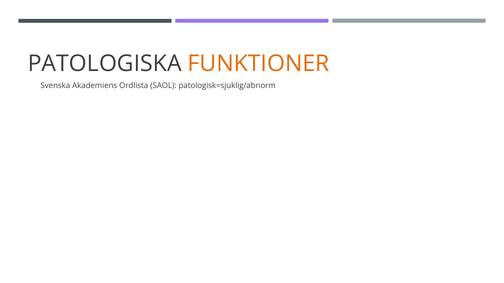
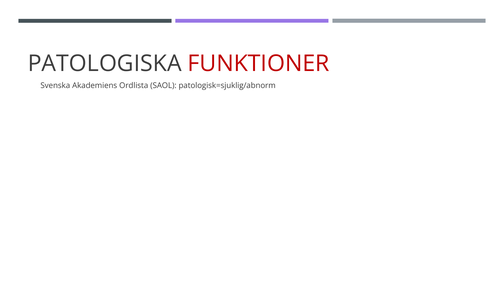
FUNKTIONER colour: orange -> red (259, 64)
